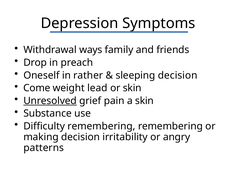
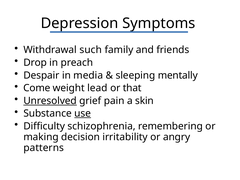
ways: ways -> such (91, 50)
Oneself: Oneself -> Despair (41, 75)
rather: rather -> media (88, 75)
sleeping decision: decision -> mentally (178, 75)
or skin: skin -> that (132, 88)
use underline: none -> present (83, 113)
Difficulty remembering: remembering -> schizophrenia (102, 126)
